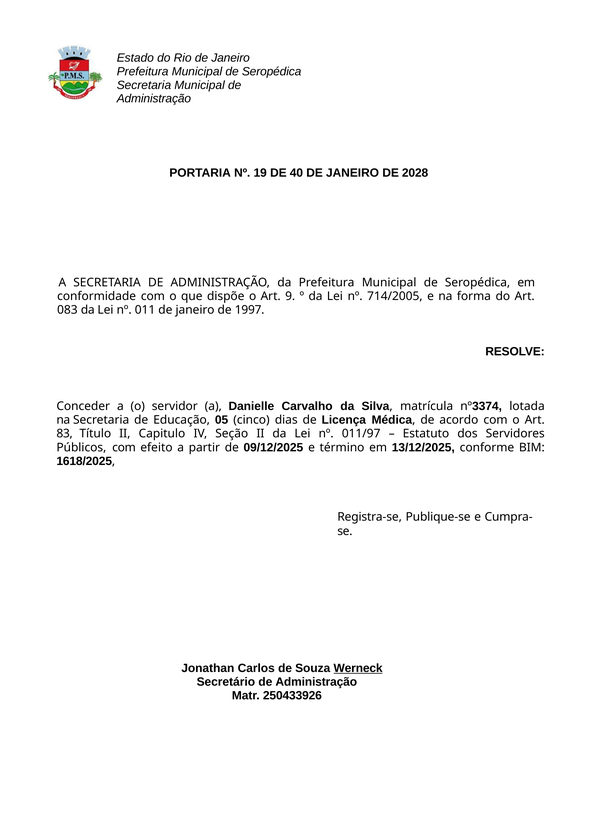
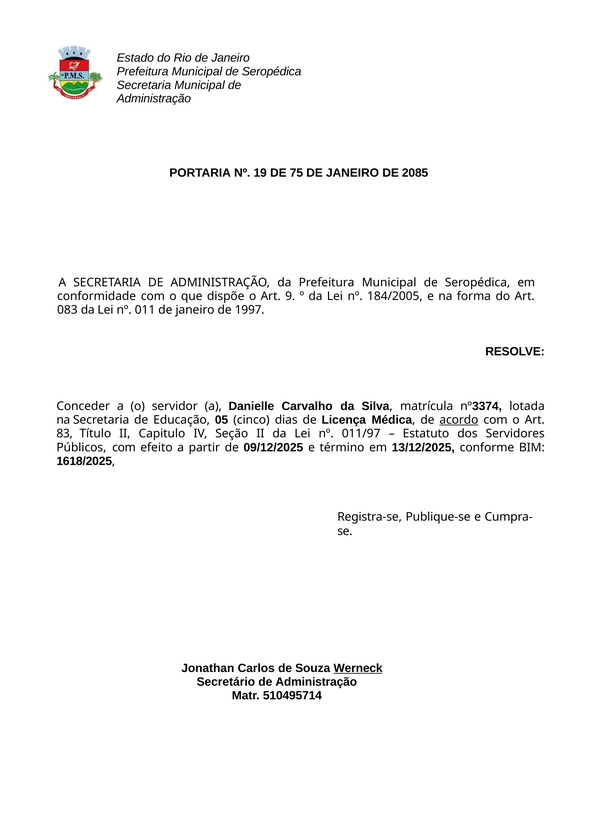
40: 40 -> 75 (296, 173)
2028: 2028 -> 2085 (415, 173)
714/2005: 714/2005 -> 184/2005 (395, 296)
acordo underline: none -> present (459, 420)
250433926: 250433926 -> 510495714 (292, 696)
